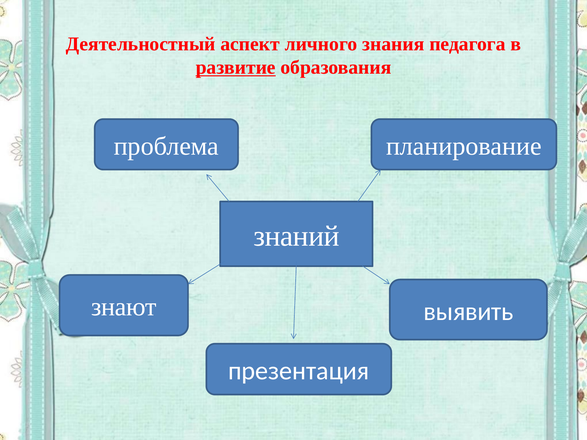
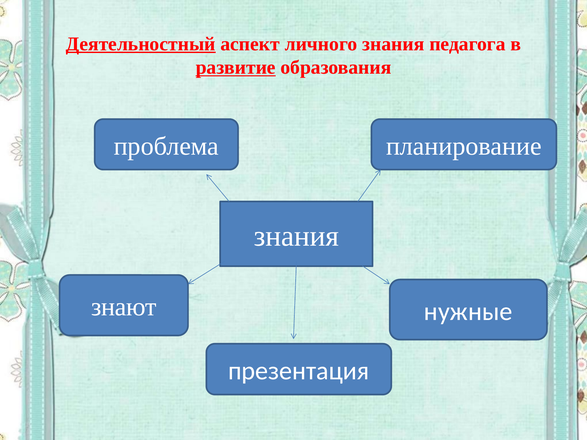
Деятельностный underline: none -> present (141, 44)
знаний: знаний -> знания (296, 236)
выявить: выявить -> нужные (468, 312)
